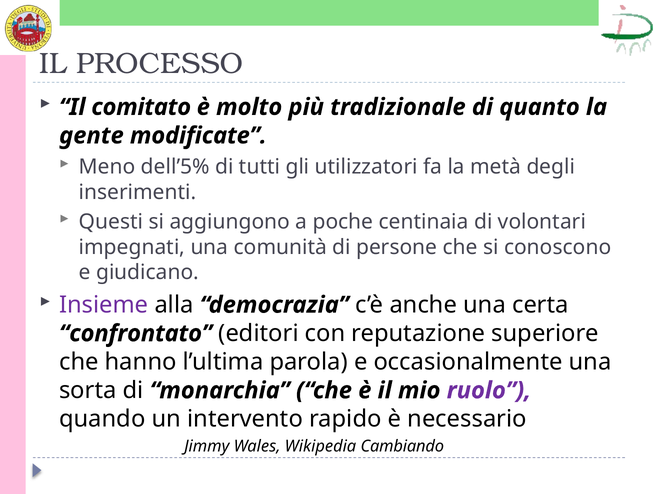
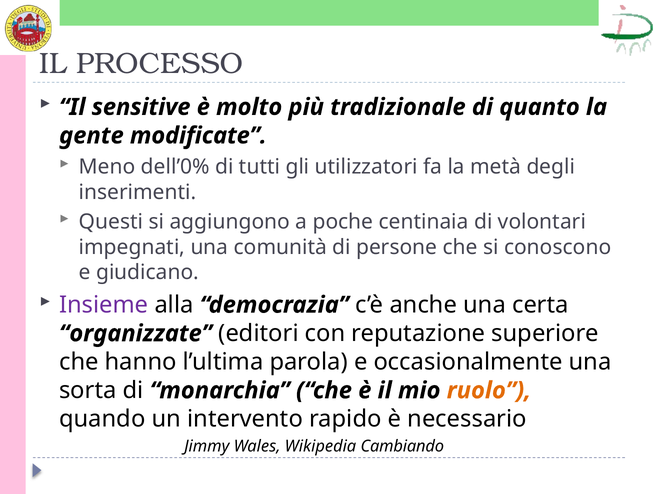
comitato: comitato -> sensitive (141, 107)
dell’5%: dell’5% -> dell’0% (175, 167)
confrontato: confrontato -> organizzate (136, 333)
ruolo colour: purple -> orange (489, 390)
